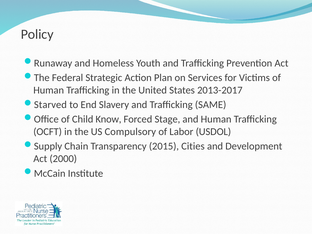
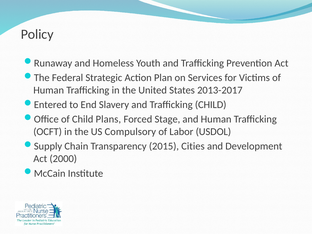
Starved: Starved -> Entered (50, 105)
Trafficking SAME: SAME -> CHILD (211, 105)
Know: Know -> Plans (108, 119)
